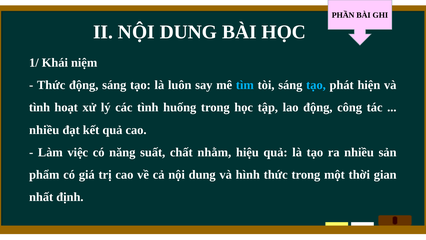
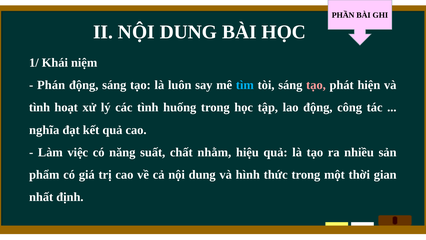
Thức: Thức -> Phán (51, 85)
tạo colour: light blue -> pink (316, 85)
nhiều: nhiều -> nghĩa (44, 130)
